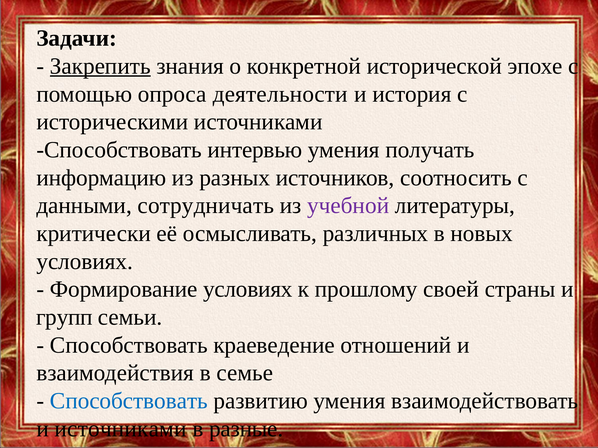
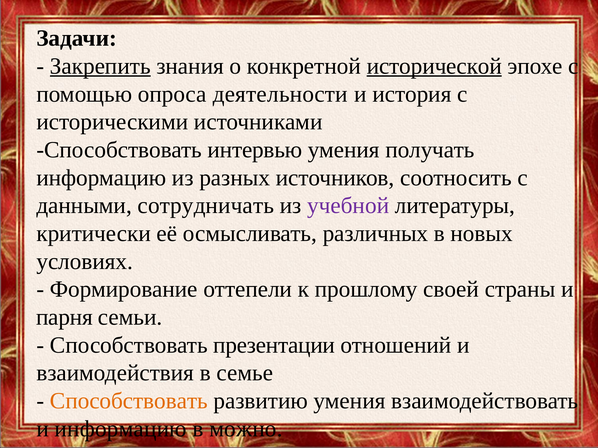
исторической underline: none -> present (434, 66)
Формирование условиях: условиях -> оттепели (248, 290)
групп: групп -> парня (64, 318)
краеведение: краеведение -> презентации (274, 345)
Способствовать colour: blue -> orange (129, 401)
и источниками: источниками -> информацию (121, 429)
разные: разные -> можно (246, 429)
